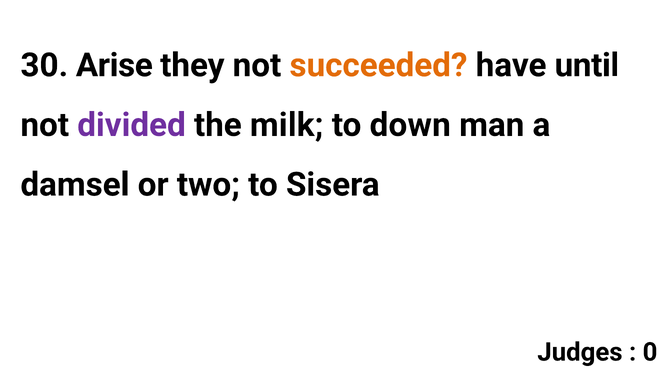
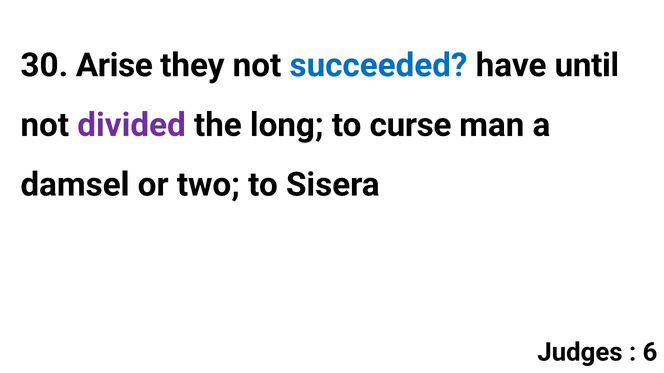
succeeded colour: orange -> blue (378, 65)
milk: milk -> long (287, 125)
down: down -> curse (410, 125)
0: 0 -> 6 (650, 353)
